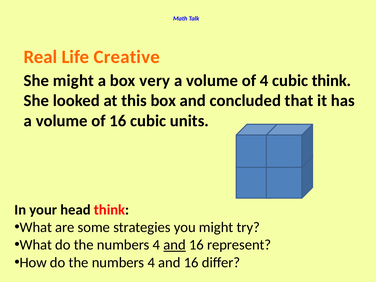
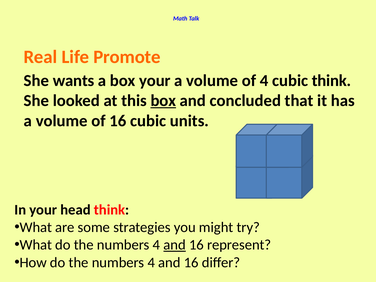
Creative: Creative -> Promote (127, 57)
She might: might -> wants (74, 81)
box very: very -> your (155, 81)
box underline: none -> present (163, 101)
